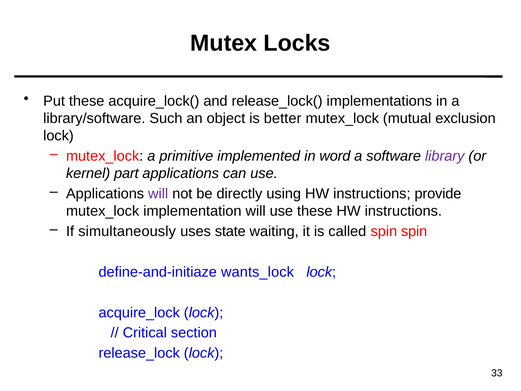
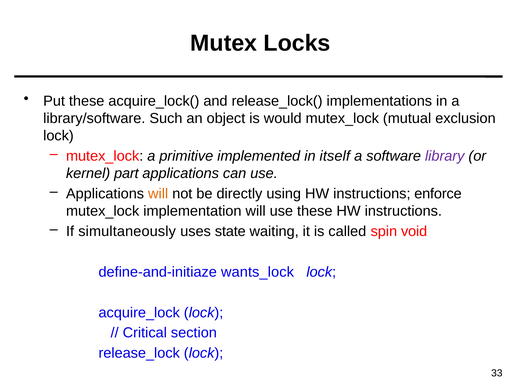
better: better -> would (283, 118)
word: word -> itself (335, 156)
will colour: purple -> orange (158, 194)
provide: provide -> enforce (438, 194)
spin spin: spin -> void (414, 231)
